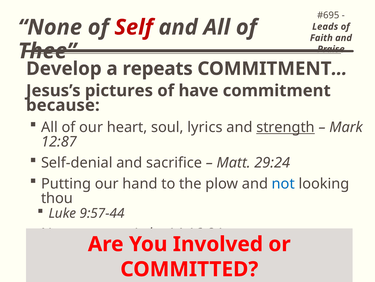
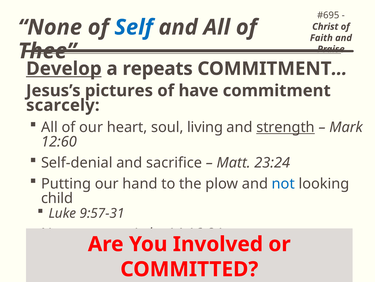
Self colour: red -> blue (134, 27)
Leads: Leads -> Christ (325, 27)
Develop underline: none -> present (64, 69)
because: because -> scarcely (63, 105)
lyrics: lyrics -> living (205, 127)
12:87: 12:87 -> 12:60 (59, 142)
29:24: 29:24 -> 23:24 (272, 162)
thou: thou -> child (57, 198)
9:57-44: 9:57-44 -> 9:57-31 (102, 213)
